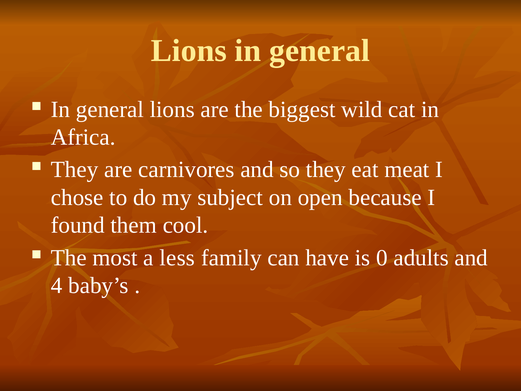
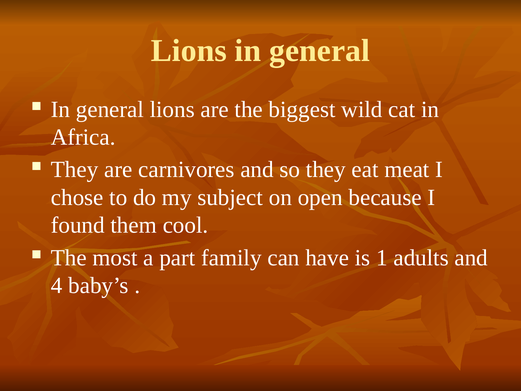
less: less -> part (177, 258)
0: 0 -> 1 (382, 258)
